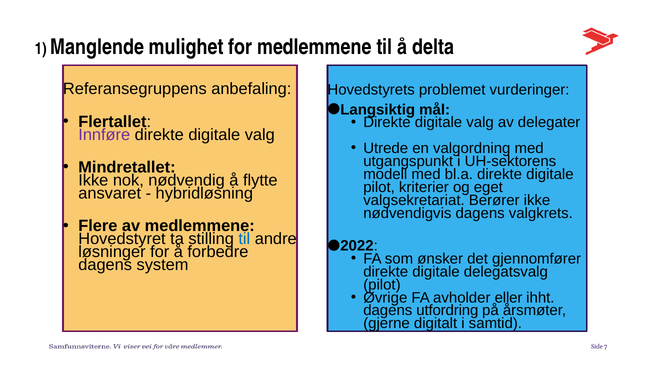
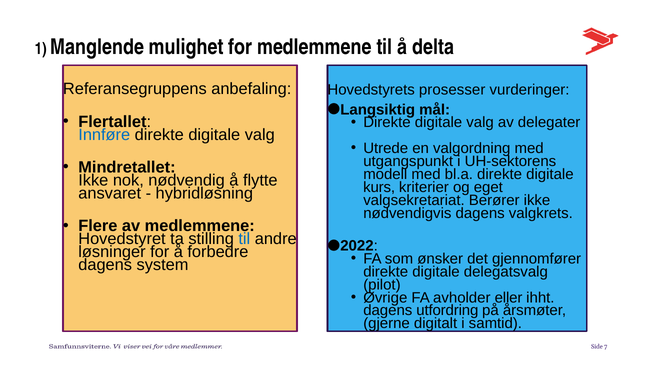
problemet: problemet -> prosesser (452, 90)
Innføre colour: purple -> blue (104, 135)
pilot: pilot -> kurs (379, 187)
